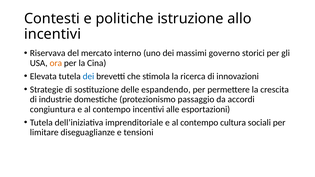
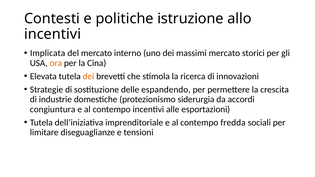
Riservava: Riservava -> Implicata (48, 53)
massimi governo: governo -> mercato (224, 53)
dei colour: blue -> orange (88, 76)
passaggio: passaggio -> siderurgia (196, 100)
cultura: cultura -> fredda (233, 123)
